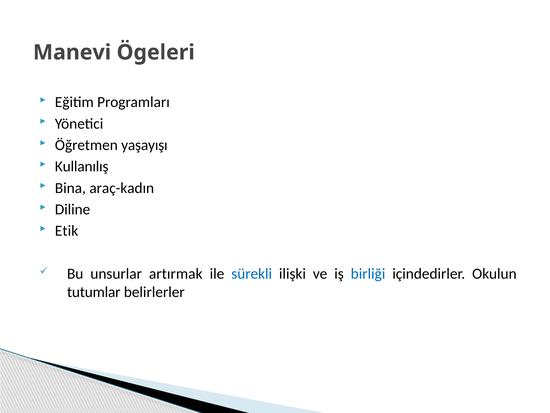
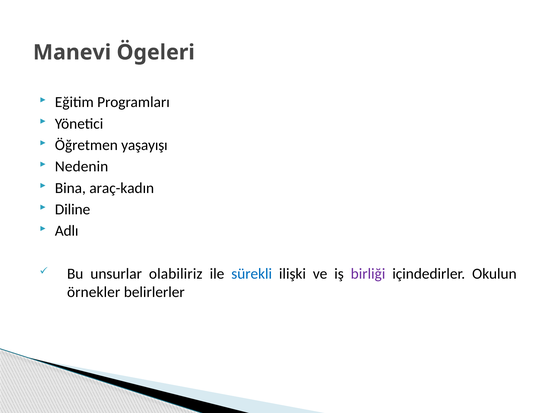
Kullanılış: Kullanılış -> Nedenin (82, 166)
Etik: Etik -> Adlı (67, 231)
artırmak: artırmak -> olabiliriz (176, 273)
birliği colour: blue -> purple (368, 273)
tutumlar: tutumlar -> örnekler (94, 292)
